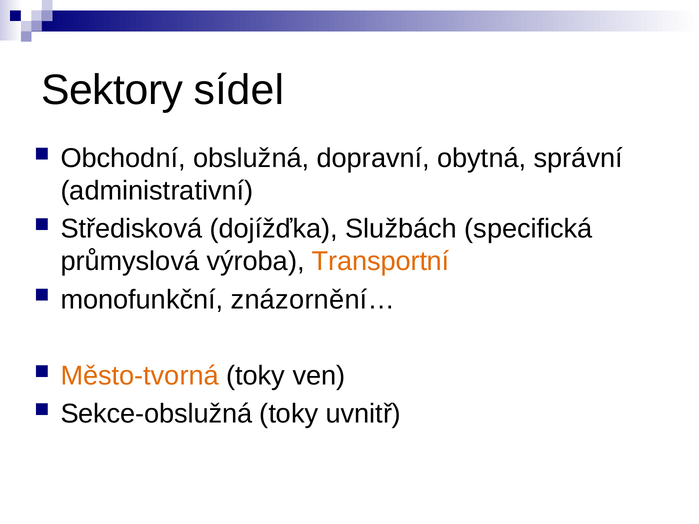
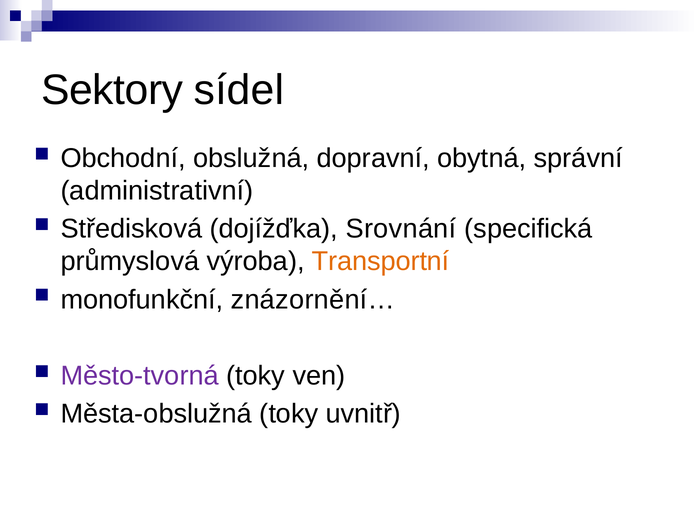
Službách: Službách -> Srovnání (401, 229)
Město-tvorná colour: orange -> purple (140, 376)
Sekce-obslužná: Sekce-obslužná -> Města-obslužná (156, 414)
